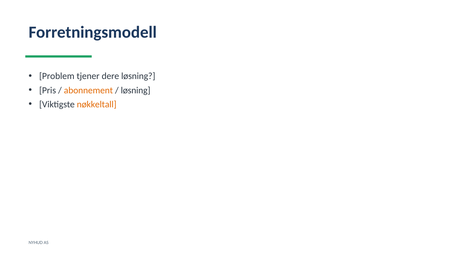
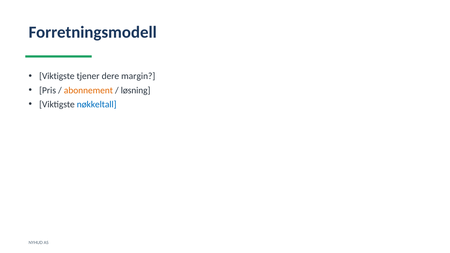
Problem: Problem -> Viktigste (57, 76)
dere løsning: løsning -> margin (138, 76)
nøkkeltall colour: orange -> blue (97, 104)
